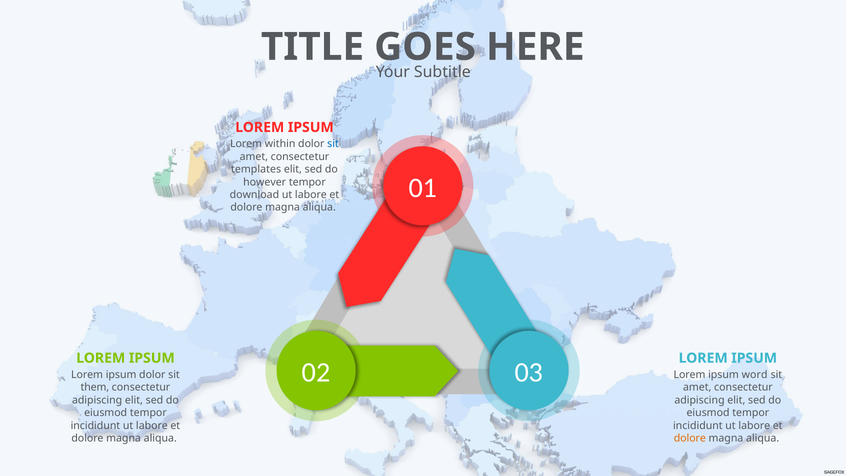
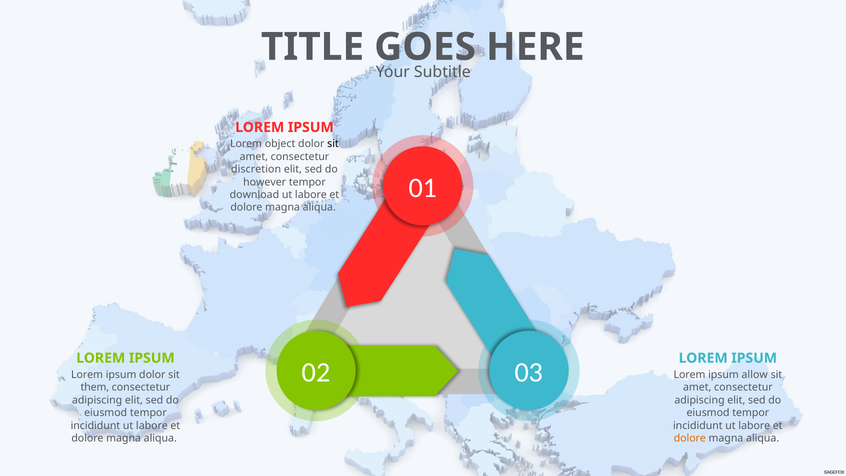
within: within -> object (280, 144)
sit colour: blue -> black (333, 144)
templates: templates -> discretion (256, 169)
word: word -> allow (755, 375)
